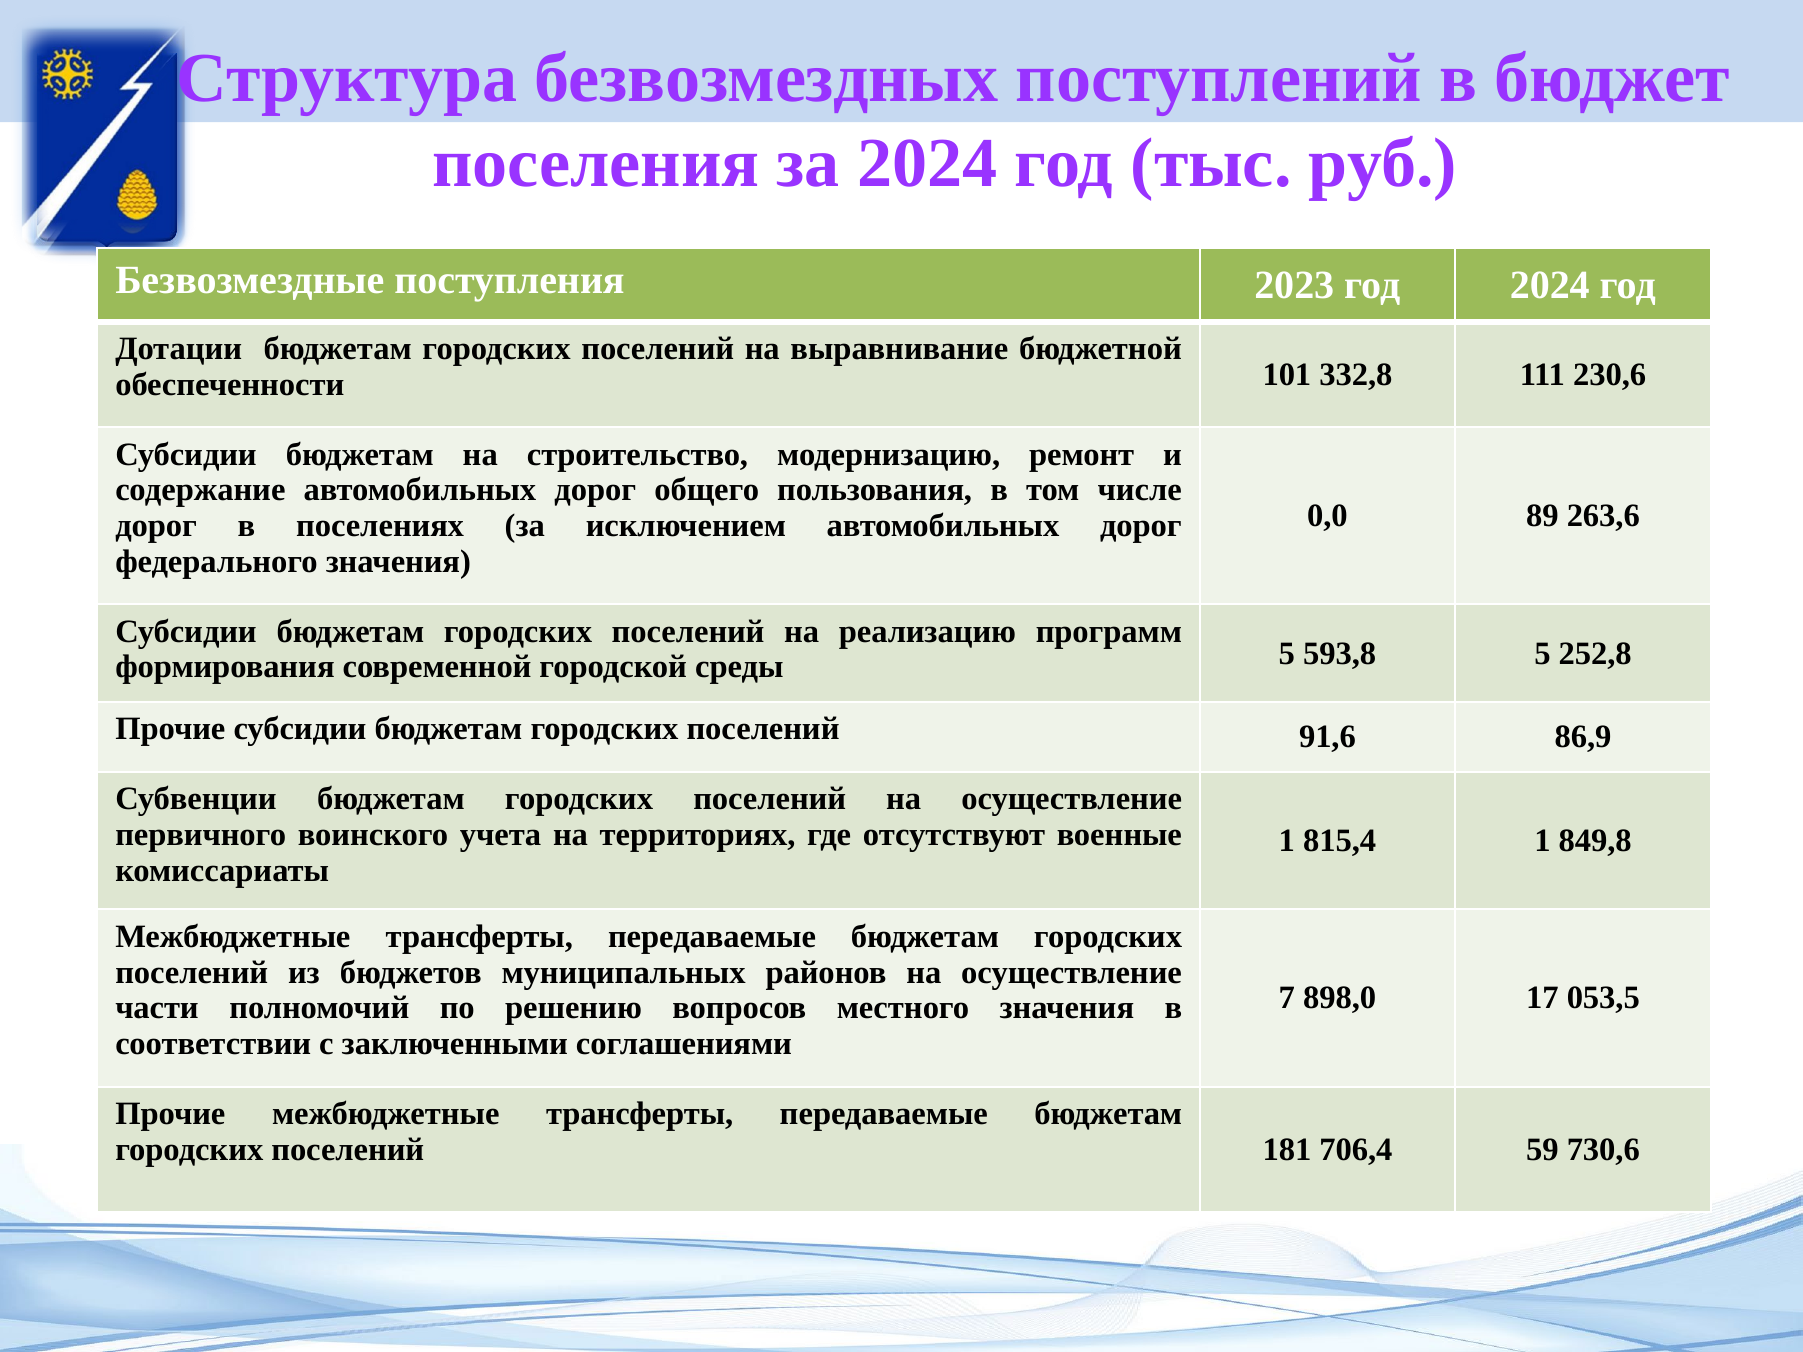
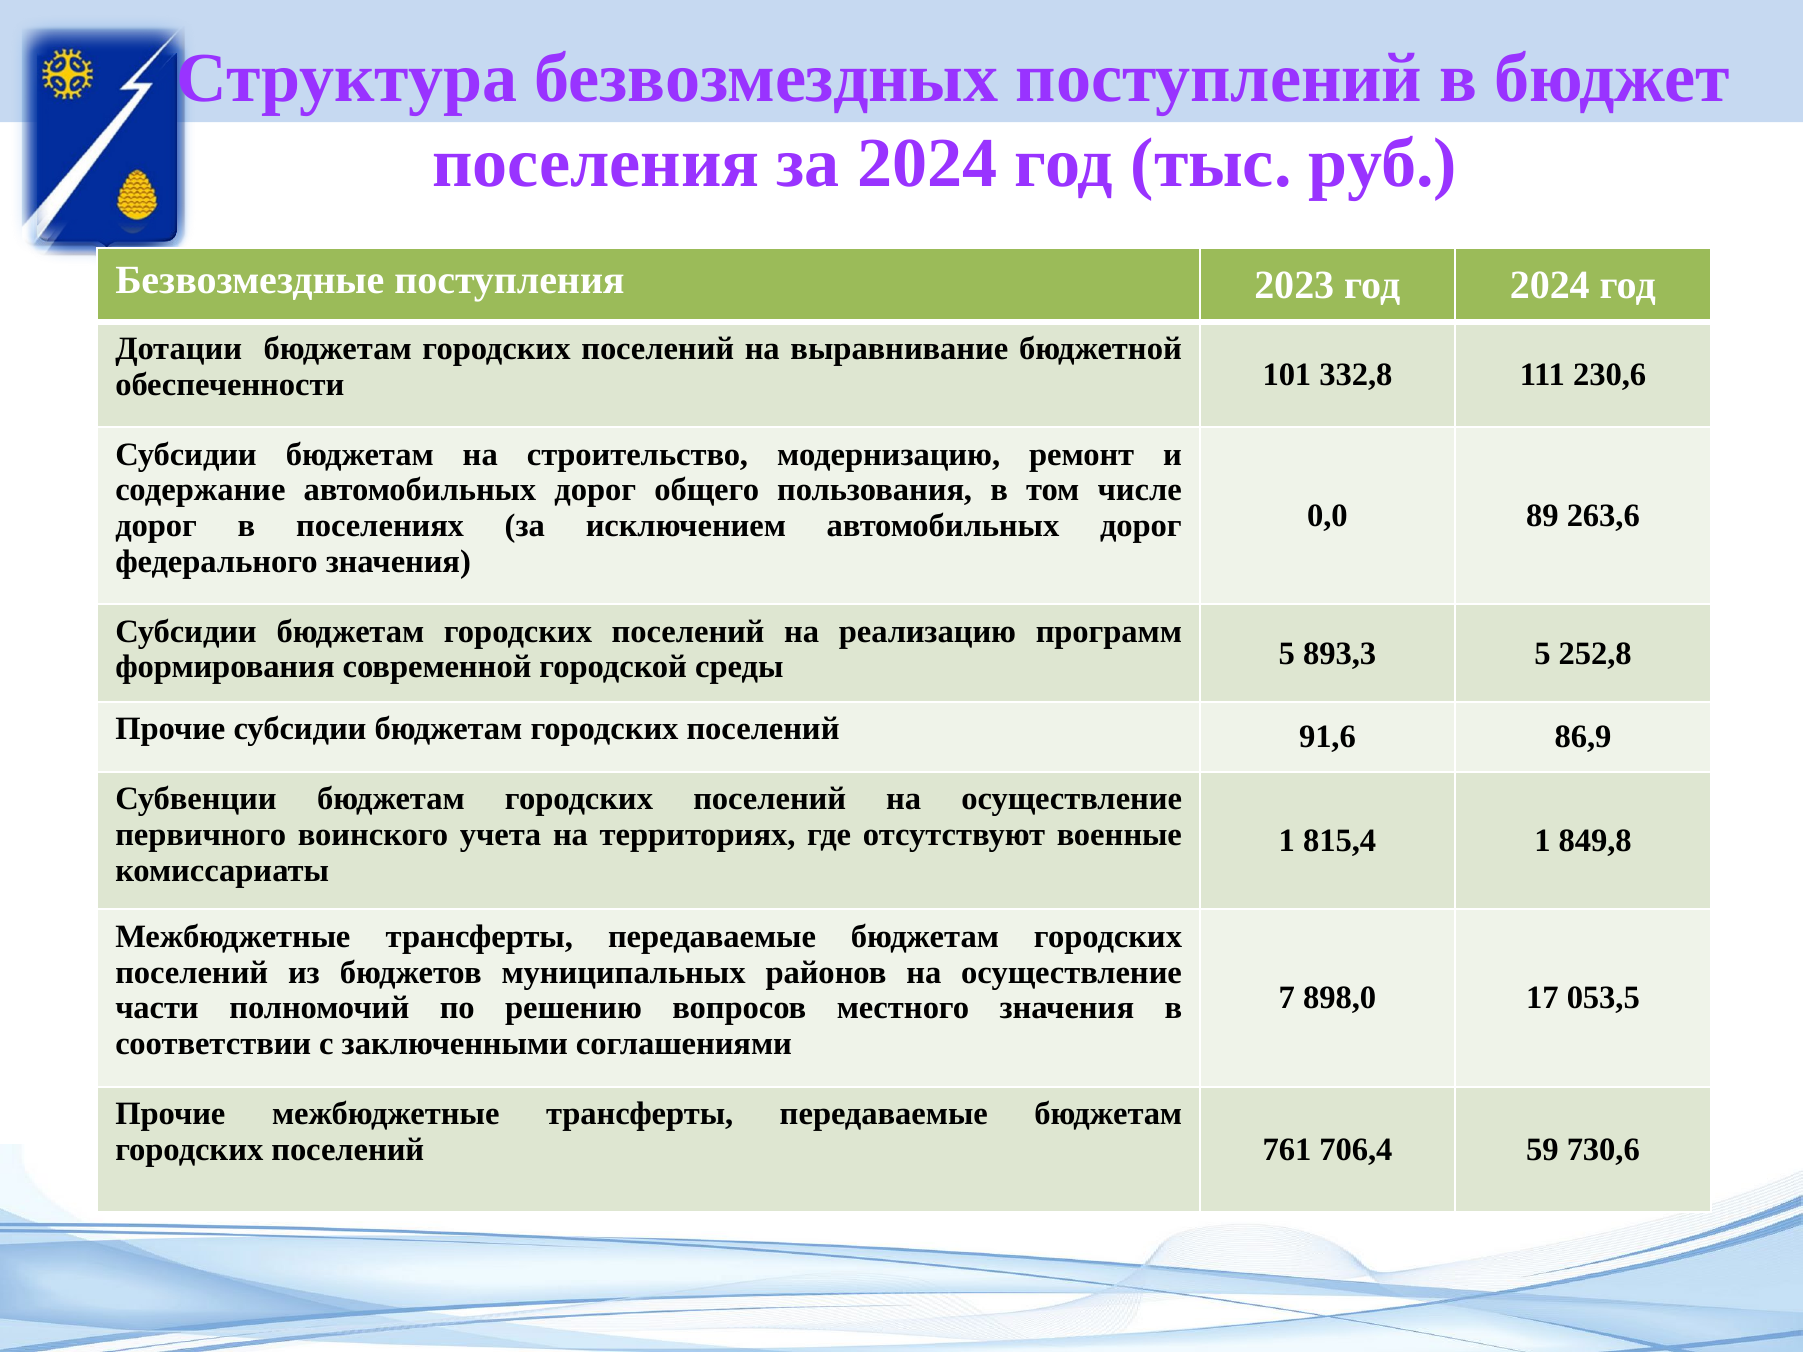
593,8: 593,8 -> 893,3 (1340, 654)
181: 181 -> 761 (1287, 1150)
